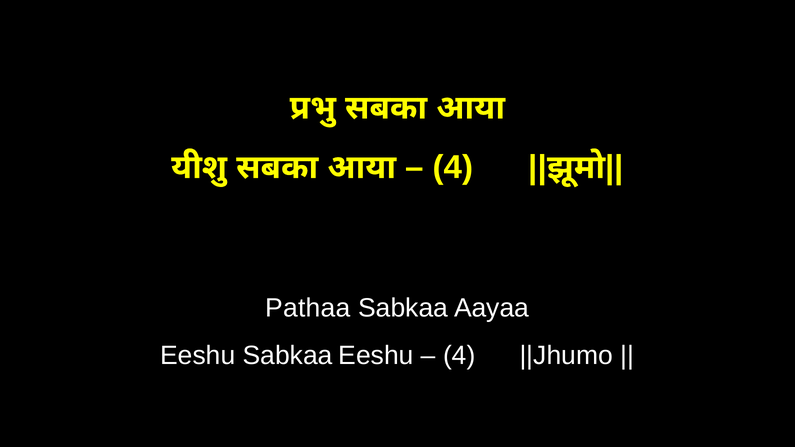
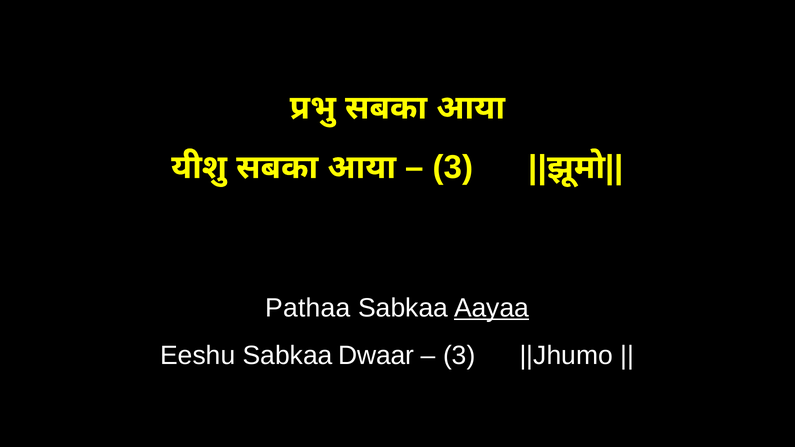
4: 4 -> 3 (453, 167)
Aayaa underline: none -> present (492, 308)
Sabkaa Eeshu: Eeshu -> Dwaar (376, 356)
4: 4 -> 3 (459, 356)
